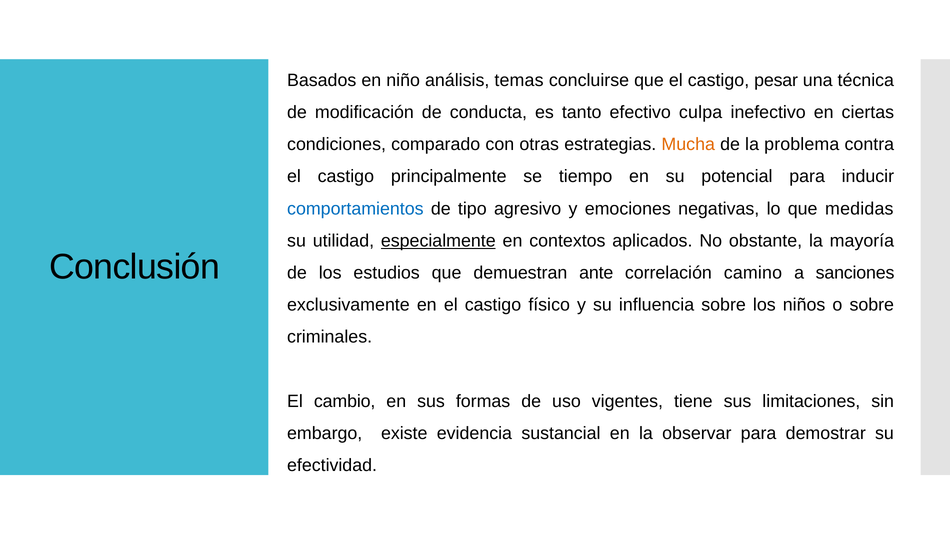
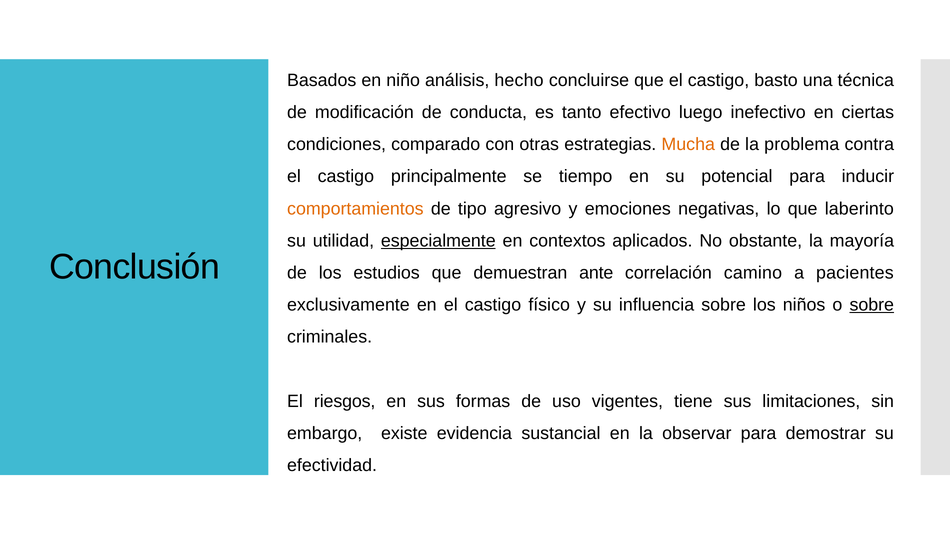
temas: temas -> hecho (519, 80)
pesar: pesar -> basto (776, 80)
culpa: culpa -> luego (701, 112)
comportamientos colour: blue -> orange (355, 208)
medidas: medidas -> laberinto (859, 208)
sanciones: sanciones -> pacientes (855, 273)
sobre underline: none -> present (872, 305)
cambio: cambio -> riesgos (345, 401)
